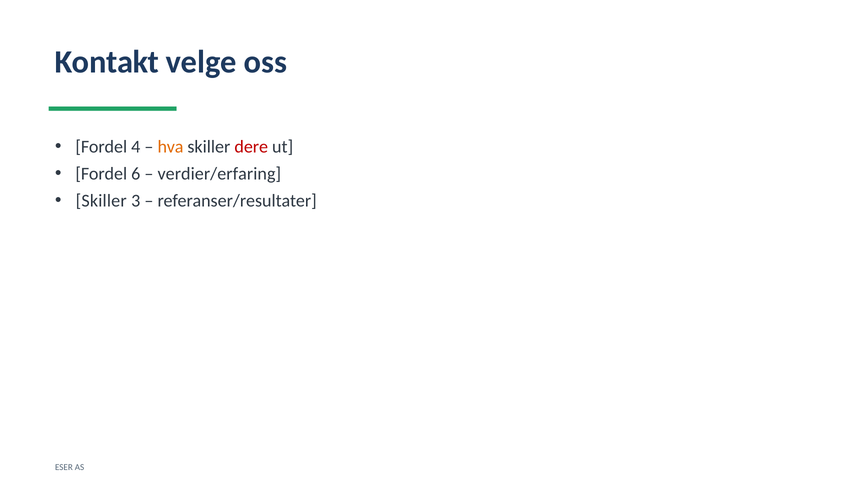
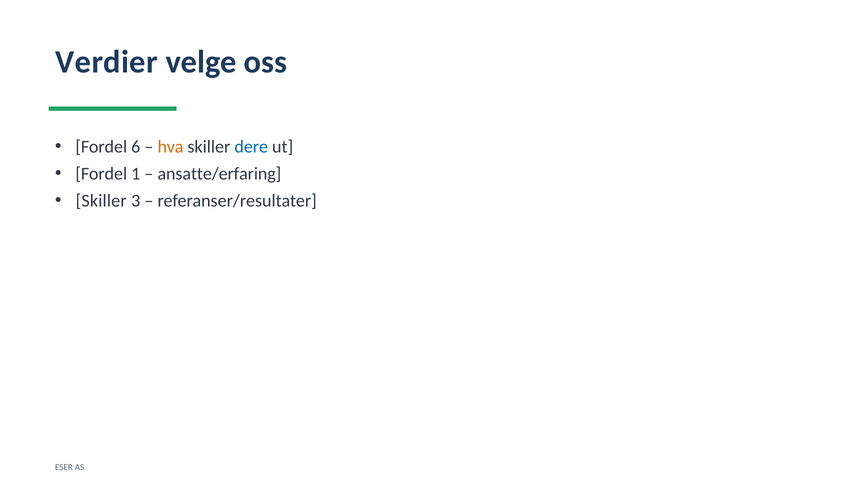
Kontakt: Kontakt -> Verdier (107, 62)
4: 4 -> 6 (136, 147)
dere colour: red -> blue (251, 147)
6: 6 -> 1 (136, 174)
verdier/erfaring: verdier/erfaring -> ansatte/erfaring (219, 174)
